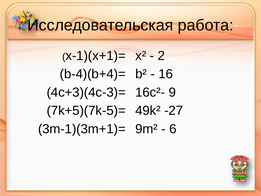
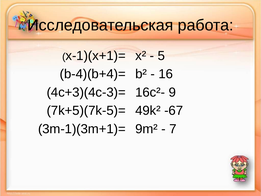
2: 2 -> 5 (161, 56)
-27: -27 -> -67 (174, 111)
6: 6 -> 7 (173, 129)
